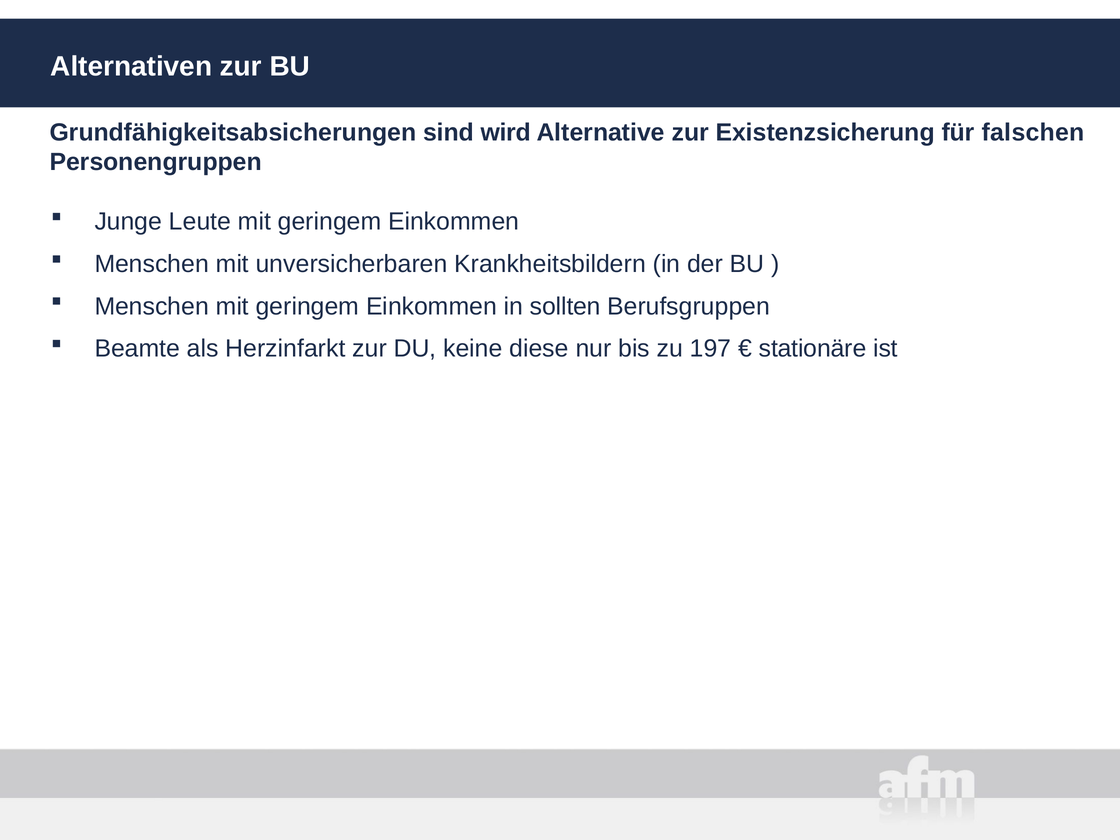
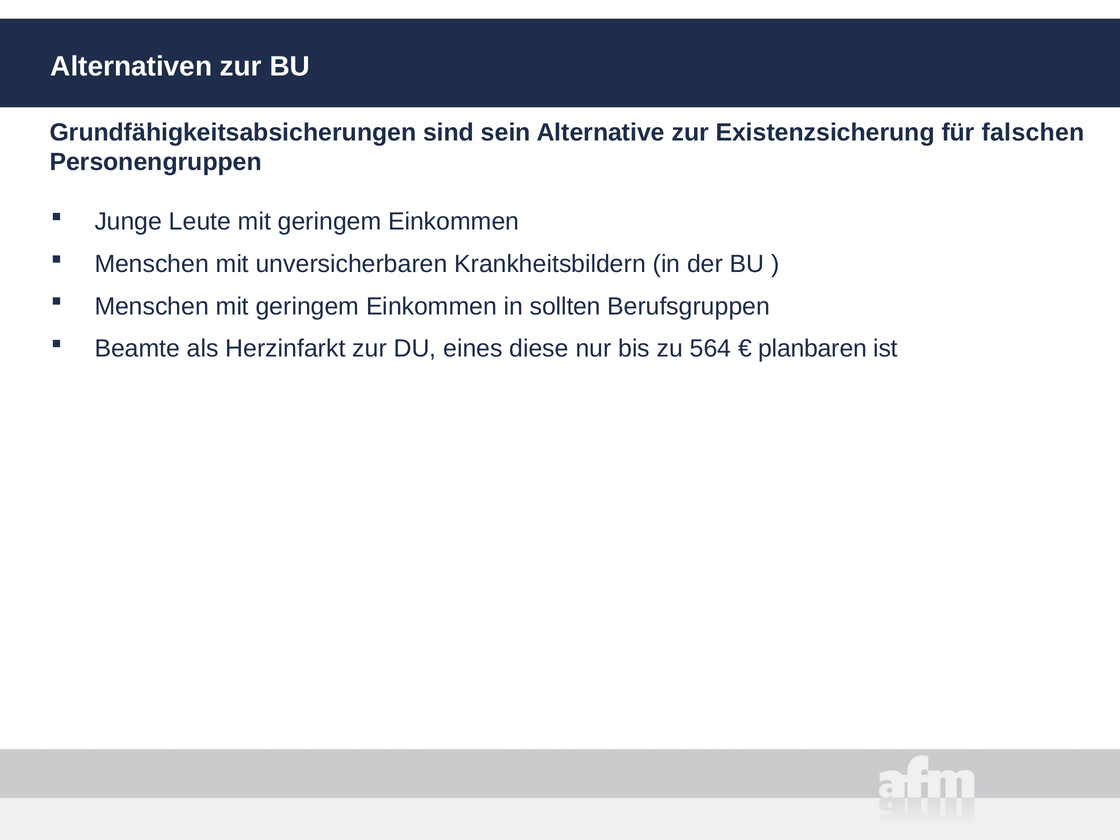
wird: wird -> sein (506, 132)
keine: keine -> eines (473, 349)
197: 197 -> 564 (711, 349)
stationäre: stationäre -> planbaren (813, 349)
